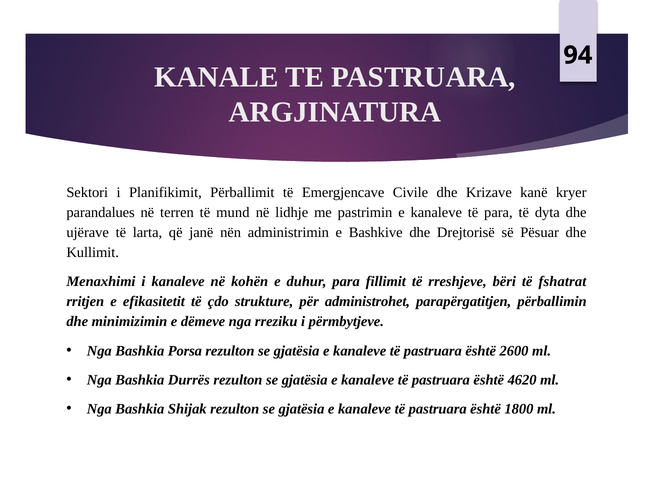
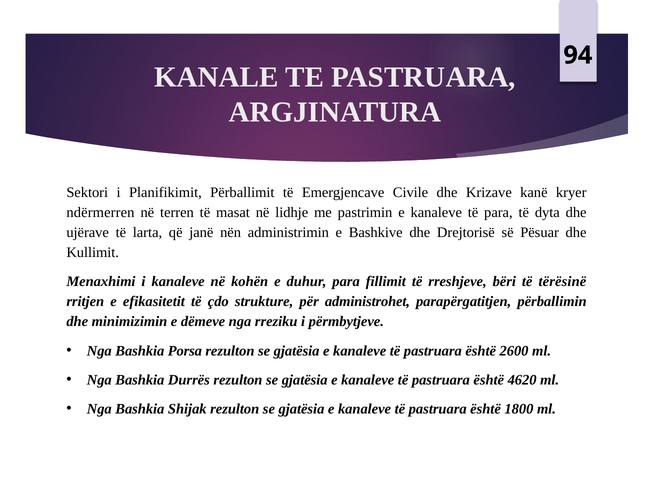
parandalues: parandalues -> ndërmerren (100, 213)
mund: mund -> masat (233, 213)
fshatrat: fshatrat -> tërësinë (562, 282)
